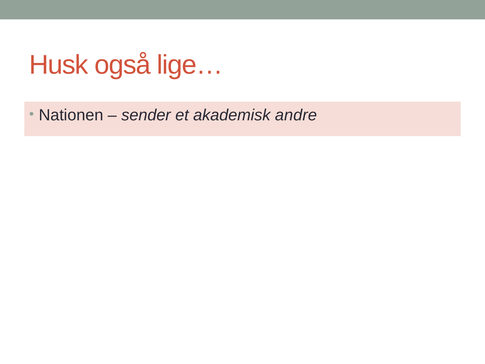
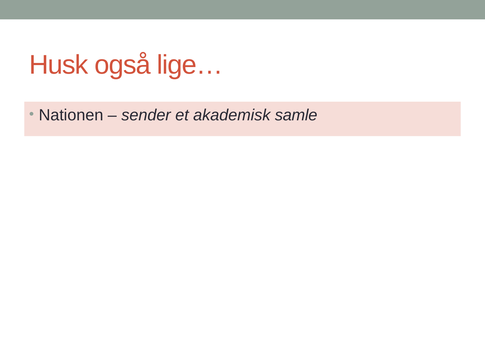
andre: andre -> samle (296, 115)
